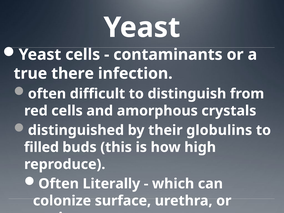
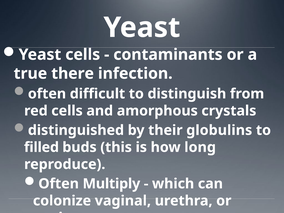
high: high -> long (200, 147)
Literally: Literally -> Multiply (111, 184)
surface: surface -> vaginal (123, 201)
